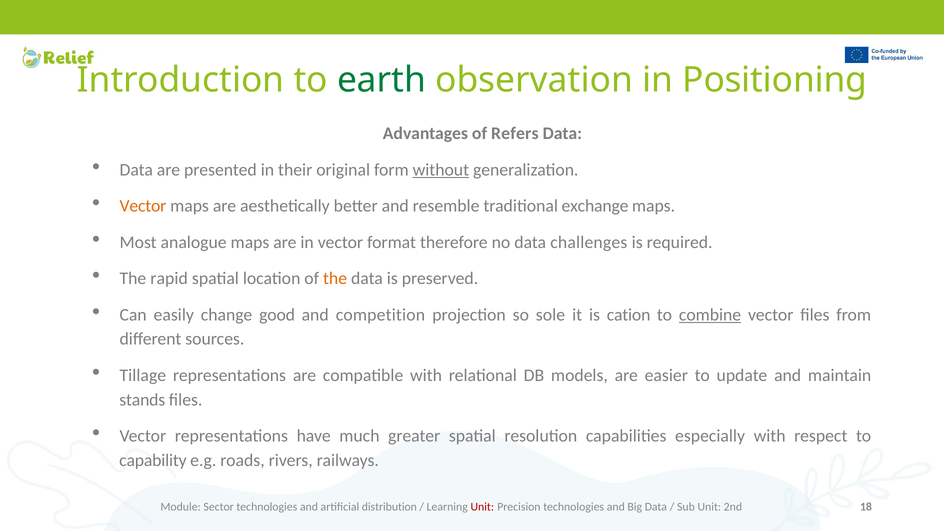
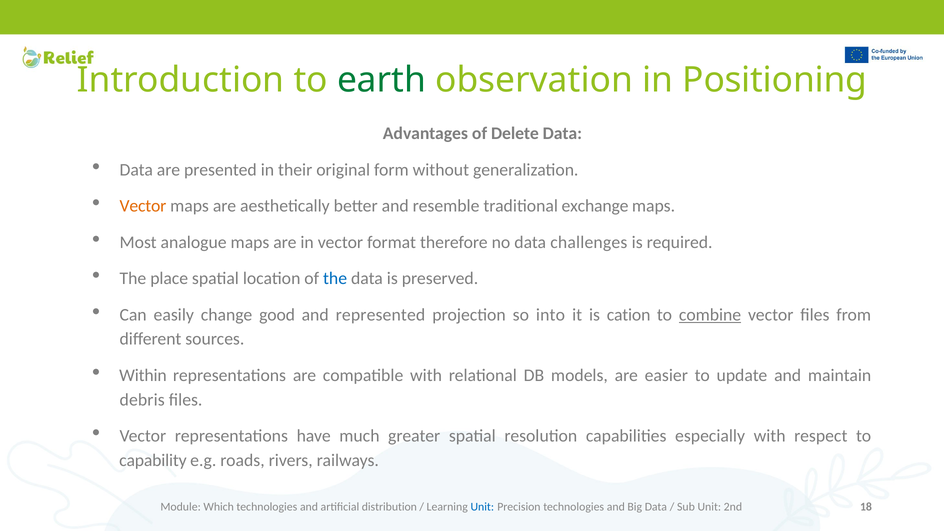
Refers: Refers -> Delete (515, 134)
without underline: present -> none (441, 170)
rapid: rapid -> place (169, 278)
the colour: orange -> blue (335, 278)
competition: competition -> represented (380, 315)
sole: sole -> into (550, 315)
Tillage: Tillage -> Within (143, 375)
stands: stands -> debris (142, 400)
Sector: Sector -> Which (219, 507)
Unit colour: red -> blue (482, 507)
